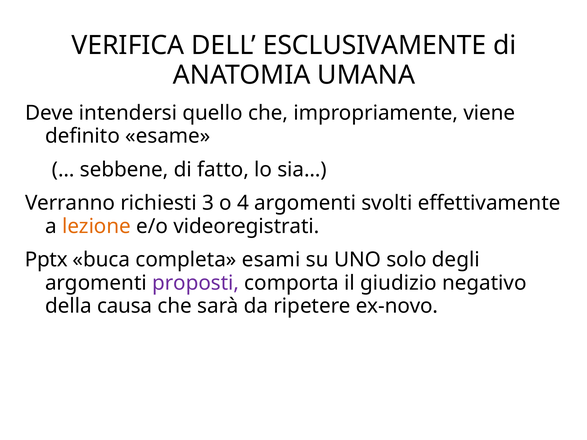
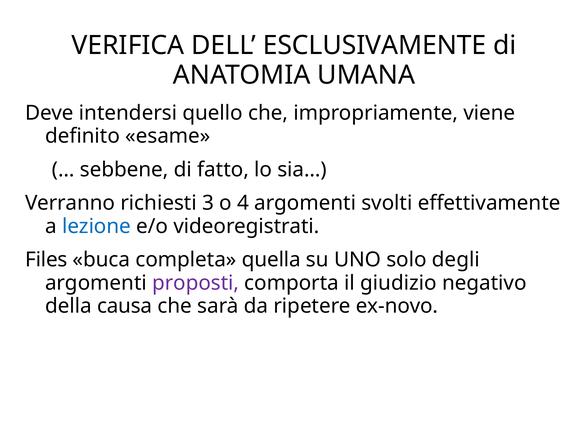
lezione colour: orange -> blue (96, 226)
Pptx: Pptx -> Files (46, 260)
esami: esami -> quella (271, 260)
